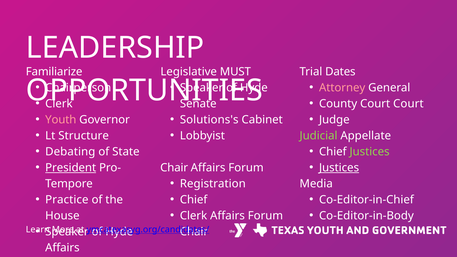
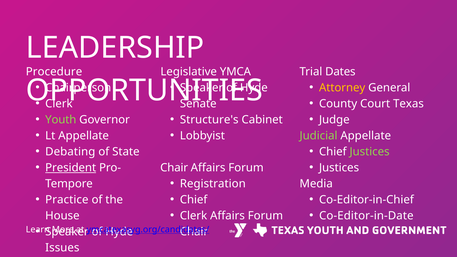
Familiarize: Familiarize -> Procedure (54, 72)
MUST: MUST -> YMCA (235, 72)
Attorney colour: pink -> yellow (342, 88)
Court Court: Court -> Texas (408, 104)
Youth colour: pink -> light green (61, 120)
Solutions's: Solutions's -> Structure's (209, 120)
Lt Structure: Structure -> Appellate (84, 136)
Justices underline: present -> none (339, 168)
Co-Editor-in-Body: Co-Editor-in-Body -> Co-Editor-in-Date (366, 216)
Affairs: Affairs -> Issues (62, 248)
